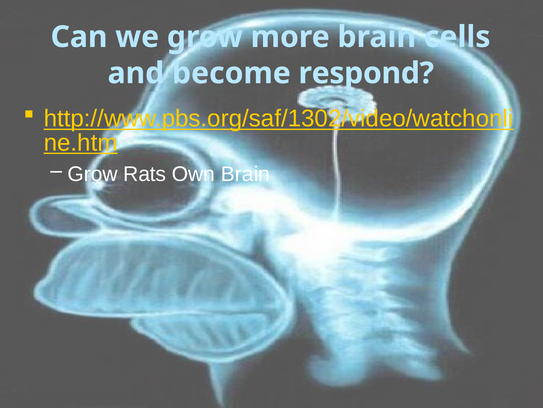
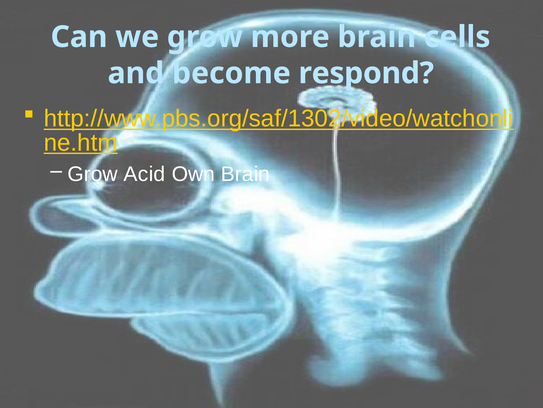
Rats: Rats -> Acid (144, 174)
